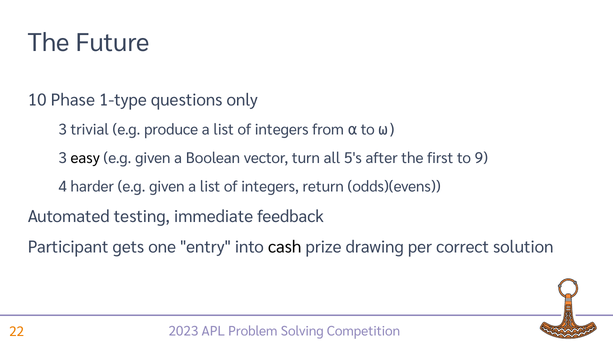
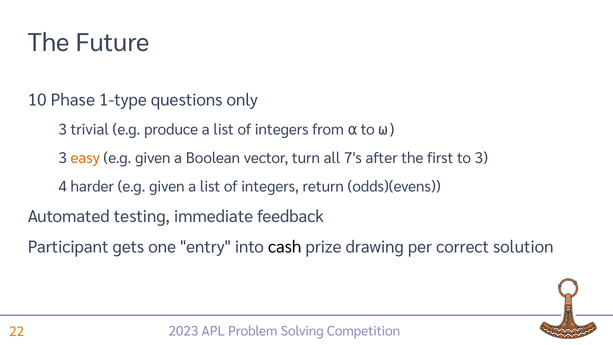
easy colour: black -> orange (85, 158)
5's: 5's -> 7's (353, 158)
to 9: 9 -> 3 (481, 158)
